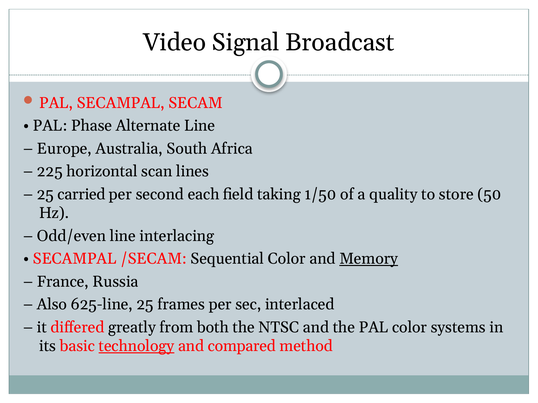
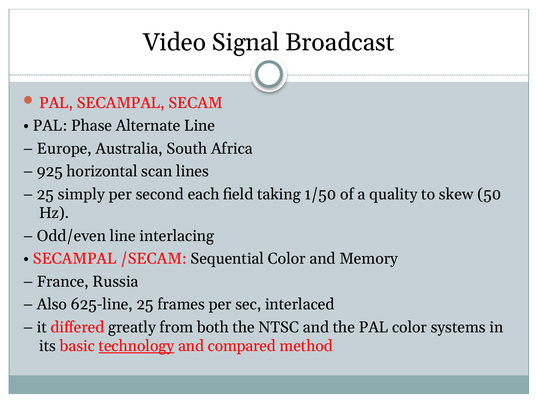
225: 225 -> 925 (50, 172)
carried: carried -> simply (81, 195)
store: store -> skew (456, 195)
Memory underline: present -> none (369, 259)
